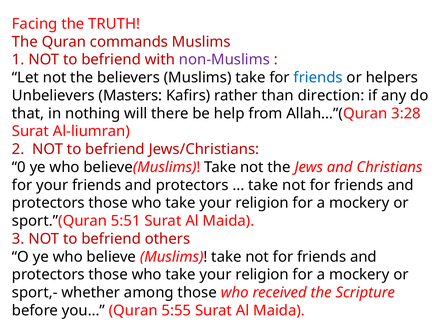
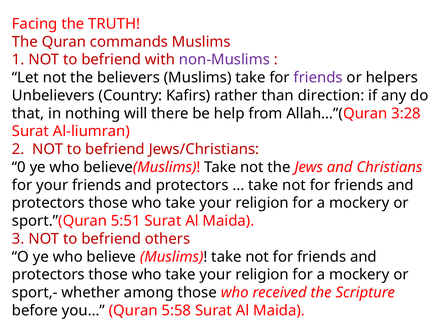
friends colour: blue -> purple (318, 78)
Masters: Masters -> Country (130, 95)
5:55: 5:55 -> 5:58 (176, 311)
